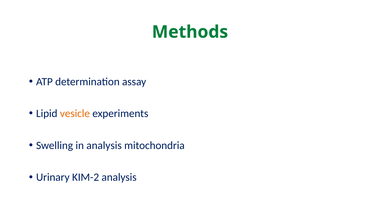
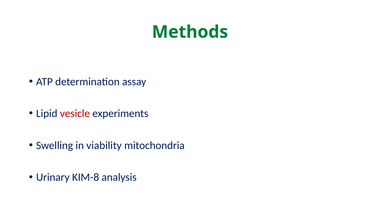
vesicle colour: orange -> red (75, 113)
in analysis: analysis -> viability (104, 145)
KIM-2: KIM-2 -> KIM-8 (86, 177)
